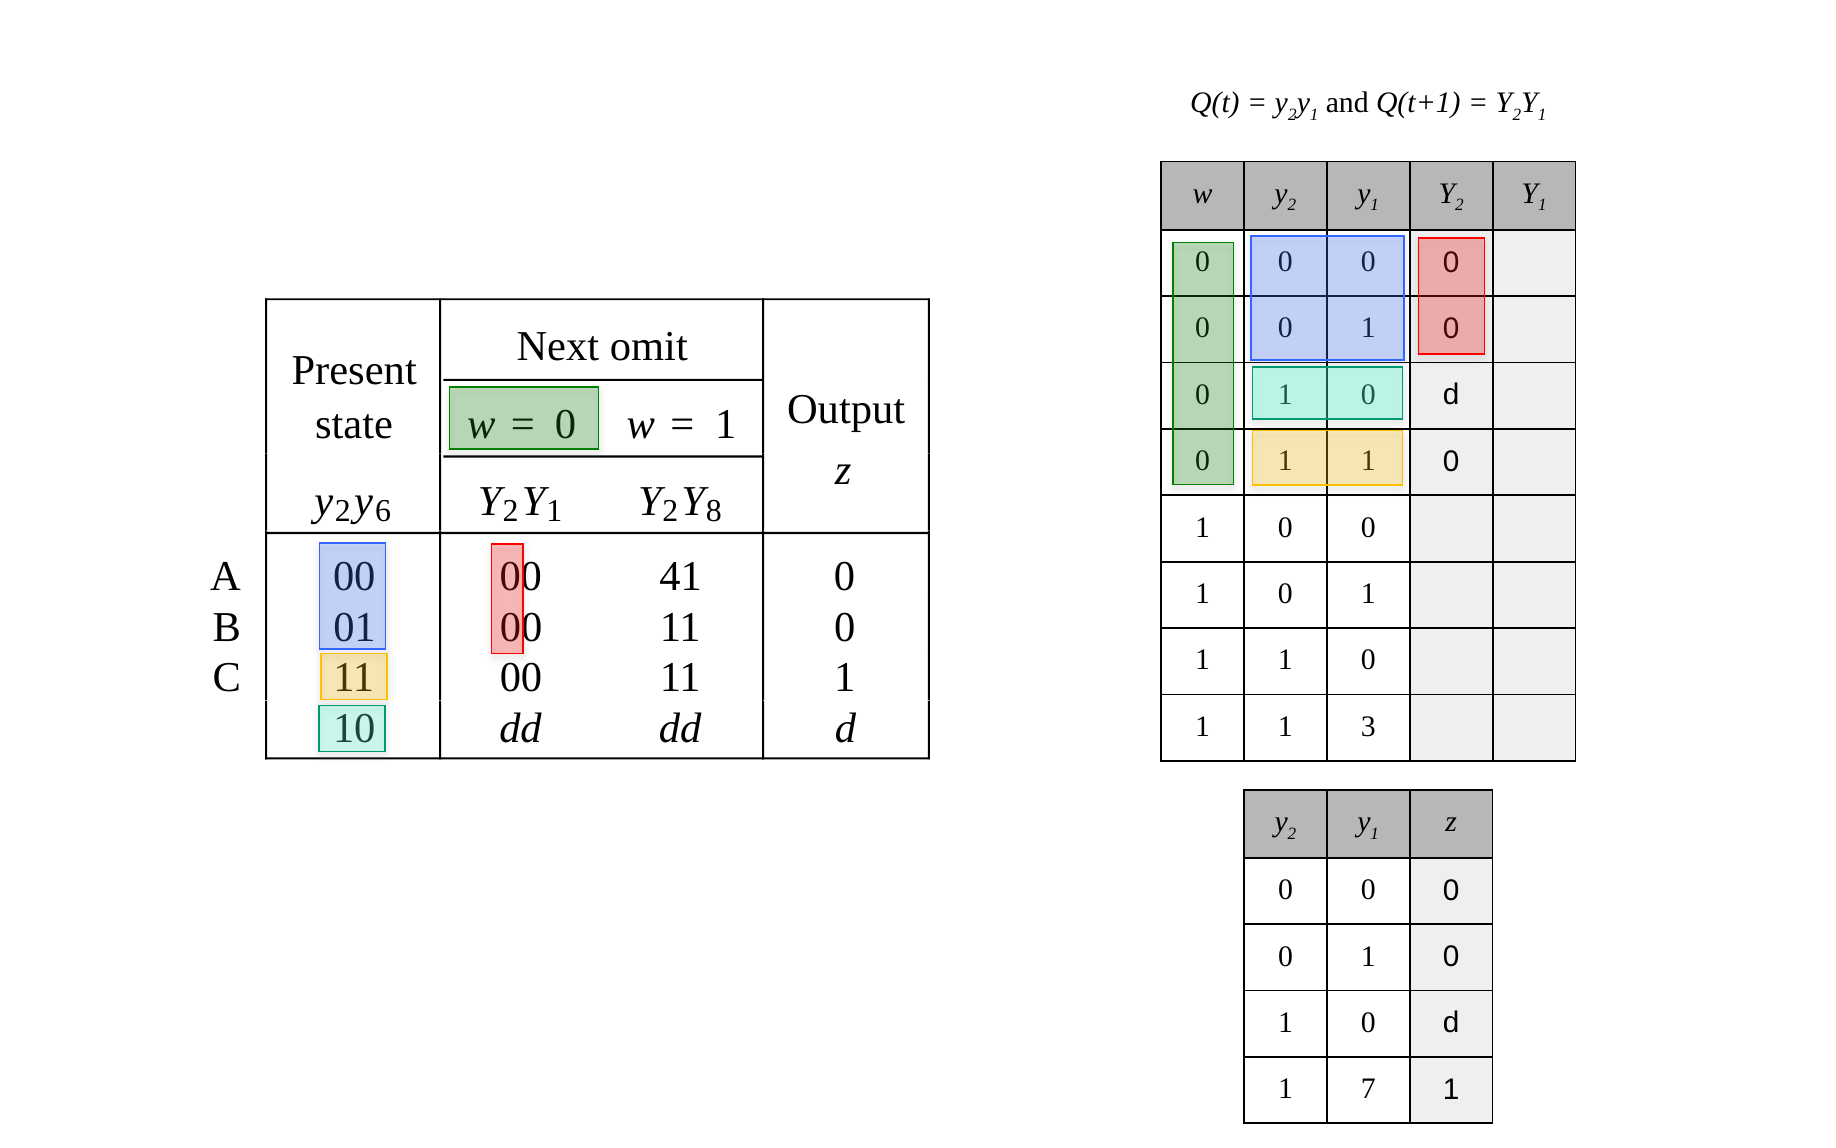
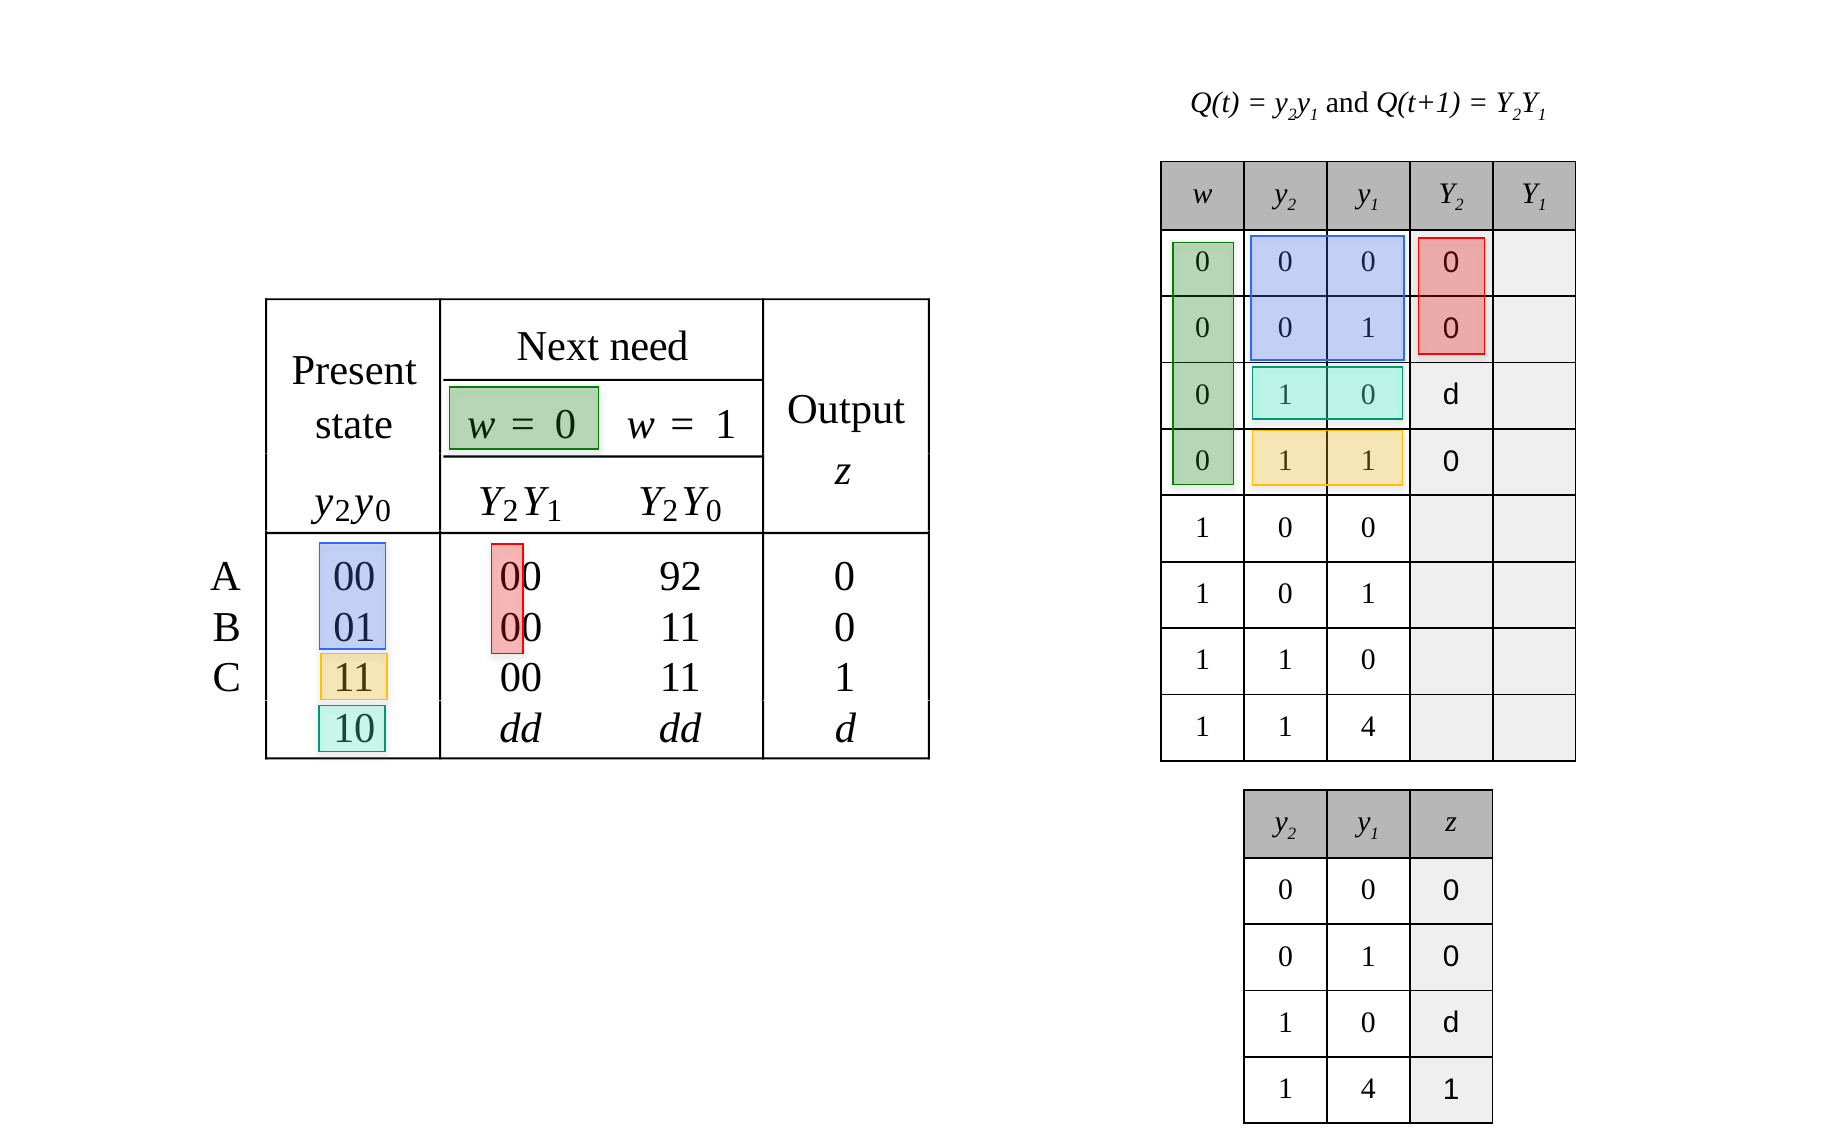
omit: omit -> need (649, 346)
6: 6 -> 0 (383, 510)
8: 8 -> 0 (714, 510)
41: 41 -> 92 (681, 576)
1 1 3: 3 -> 4 (1368, 726)
7: 7 -> 4 (1368, 1088)
